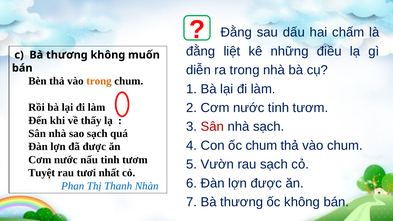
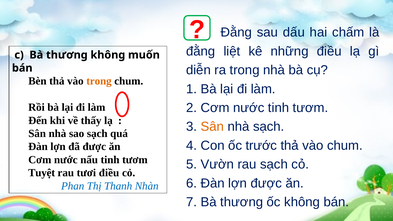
Sân colour: red -> orange (212, 127)
ốc chum: chum -> trước (261, 146)
tươi nhất: nhất -> điều (109, 173)
